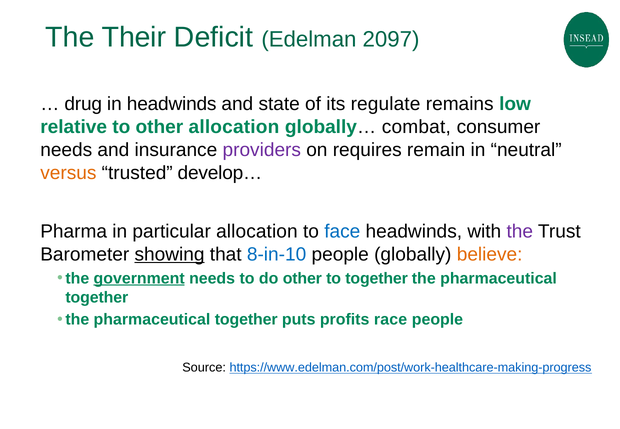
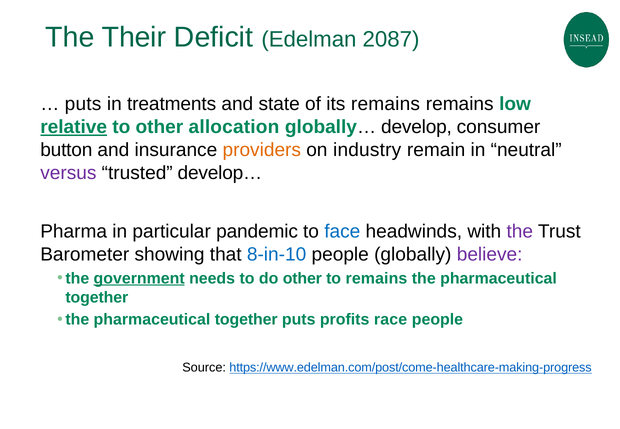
2097: 2097 -> 2087 (391, 39)
drug: drug -> puts (83, 104)
in headwinds: headwinds -> treatments (172, 104)
its regulate: regulate -> remains (385, 104)
relative underline: none -> present (74, 127)
combat: combat -> develop (417, 127)
needs: needs -> button (66, 150)
providers colour: purple -> orange (262, 150)
requires: requires -> industry (367, 150)
versus colour: orange -> purple (68, 173)
particular allocation: allocation -> pandemic (257, 232)
showing underline: present -> none (170, 254)
believe colour: orange -> purple (490, 254)
to together: together -> remains (376, 278)
https://www.edelman.com/post/work-healthcare-making-progress: https://www.edelman.com/post/work-healthcare-making-progress -> https://www.edelman.com/post/come-healthcare-making-progress (411, 368)
